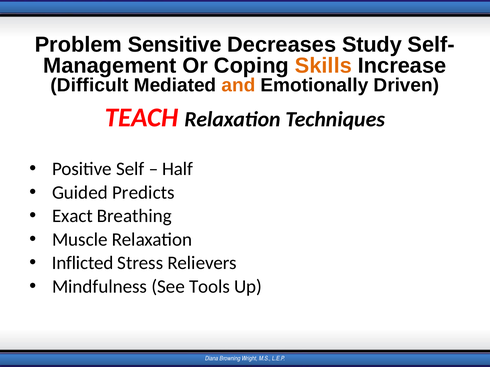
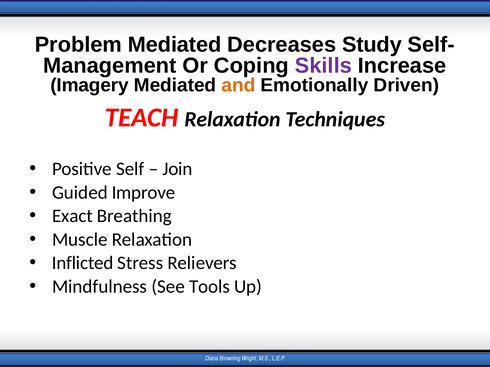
Problem Sensitive: Sensitive -> Mediated (175, 45)
Skills colour: orange -> purple (323, 66)
Difficult: Difficult -> Imagery (90, 85)
Half: Half -> Join (178, 169)
Predicts: Predicts -> Improve (144, 193)
